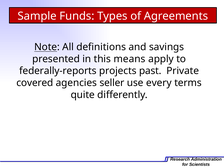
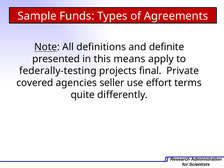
savings: savings -> definite (167, 47)
federally-reports: federally-reports -> federally-testing (58, 71)
past: past -> final (150, 71)
every: every -> effort (159, 83)
